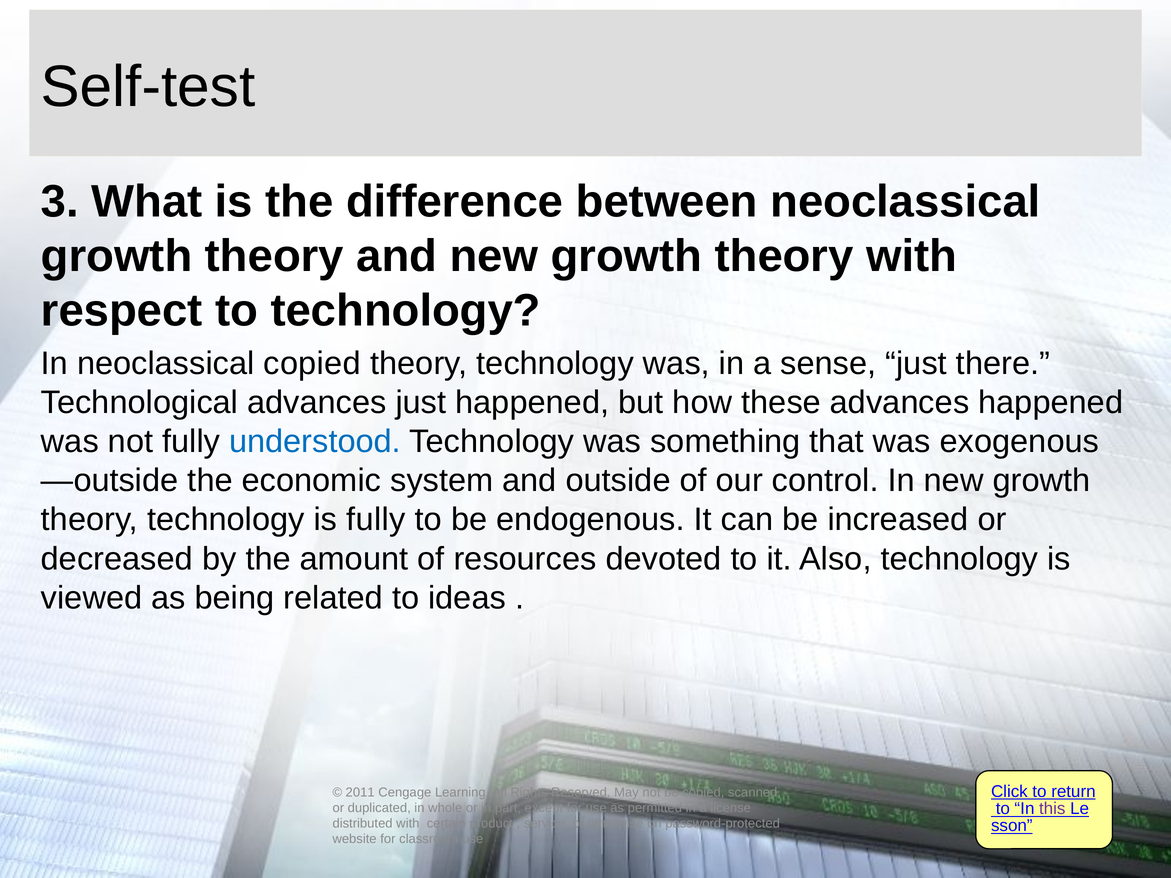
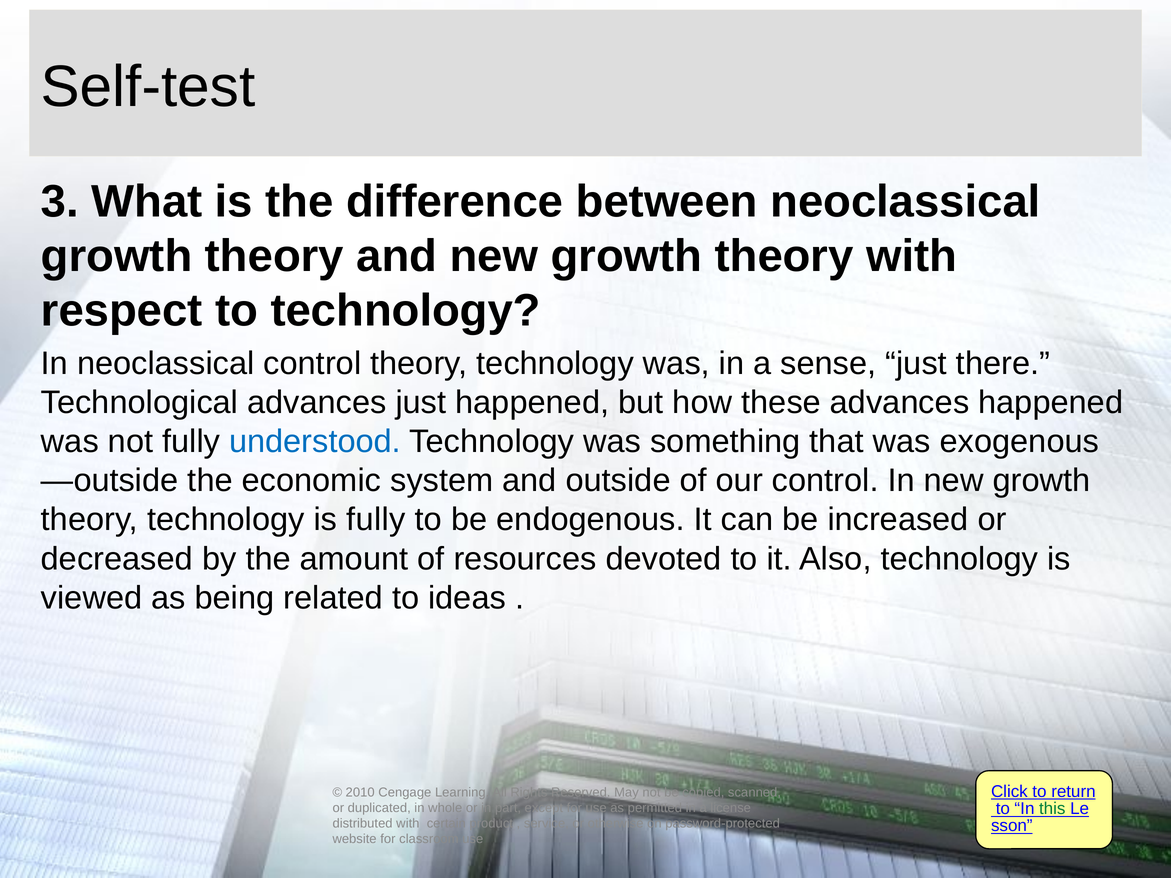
neoclassical copied: copied -> control (312, 364)
2011: 2011 -> 2010 (360, 793)
this colour: purple -> green (1052, 809)
